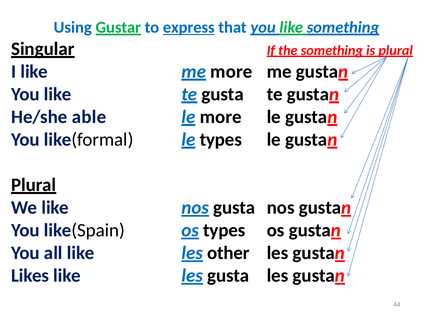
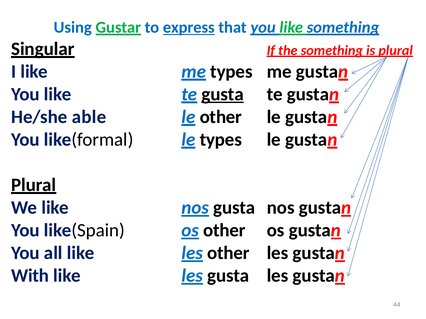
more: more -> types (231, 72)
gusta underline: none -> present (223, 94)
more: more -> other (221, 117)
types: types -> other (224, 231)
Likes: Likes -> With (30, 276)
